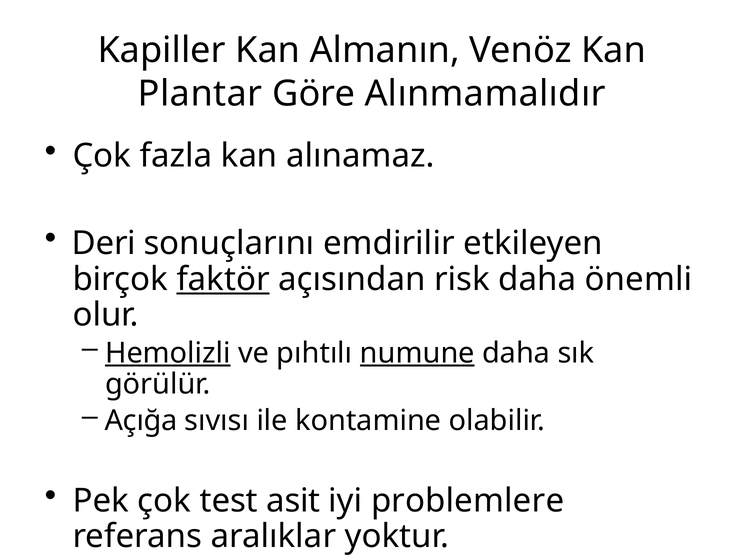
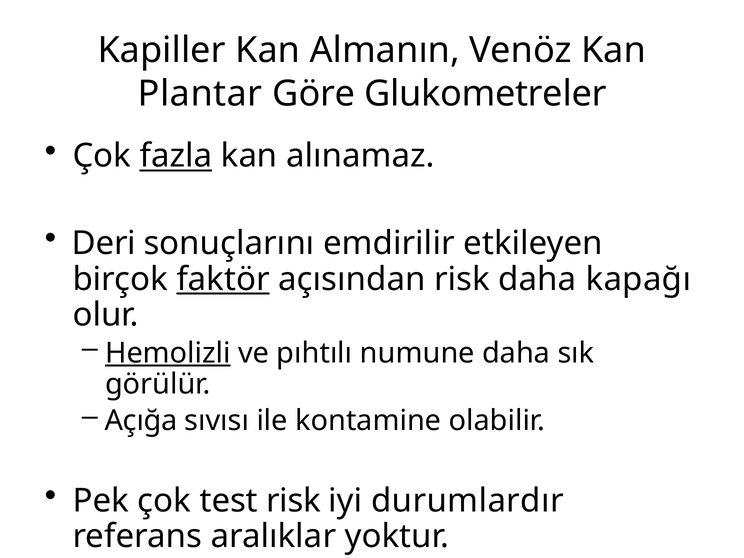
Alınmamalıdır: Alınmamalıdır -> Glukometreler (485, 94)
fazla underline: none -> present (176, 156)
önemli: önemli -> kapağı (638, 279)
numune underline: present -> none (417, 353)
test asit: asit -> risk (293, 501)
problemlere: problemlere -> durumlardır (467, 501)
